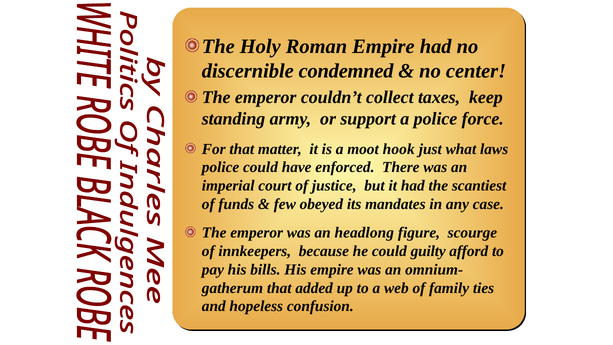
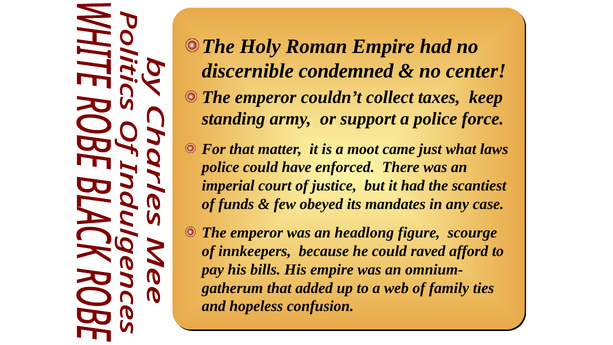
hook: hook -> came (399, 149)
guilty: guilty -> raved (428, 251)
